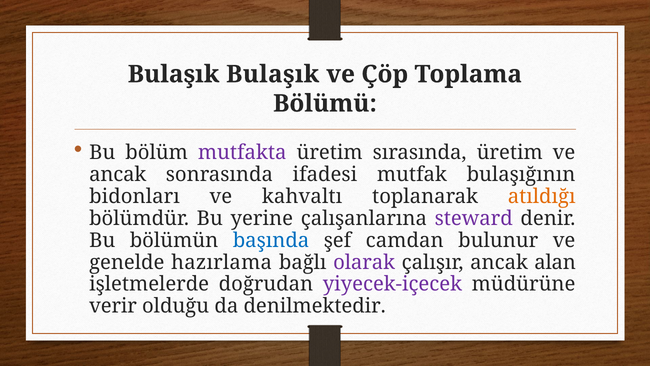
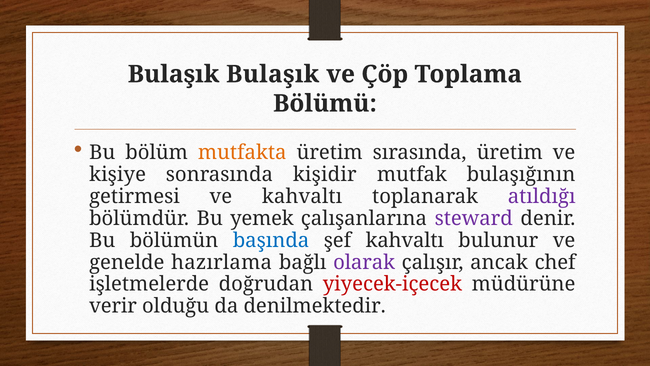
mutfakta colour: purple -> orange (242, 152)
ancak: ancak -> kişiye (118, 174)
ifadesi: ifadesi -> kişidir (325, 174)
bidonları: bidonları -> getirmesi (135, 196)
atıldığı colour: orange -> purple (542, 196)
yerine: yerine -> yemek (262, 218)
şef camdan: camdan -> kahvaltı (405, 240)
alan: alan -> chef (555, 262)
yiyecek-içecek colour: purple -> red (392, 284)
